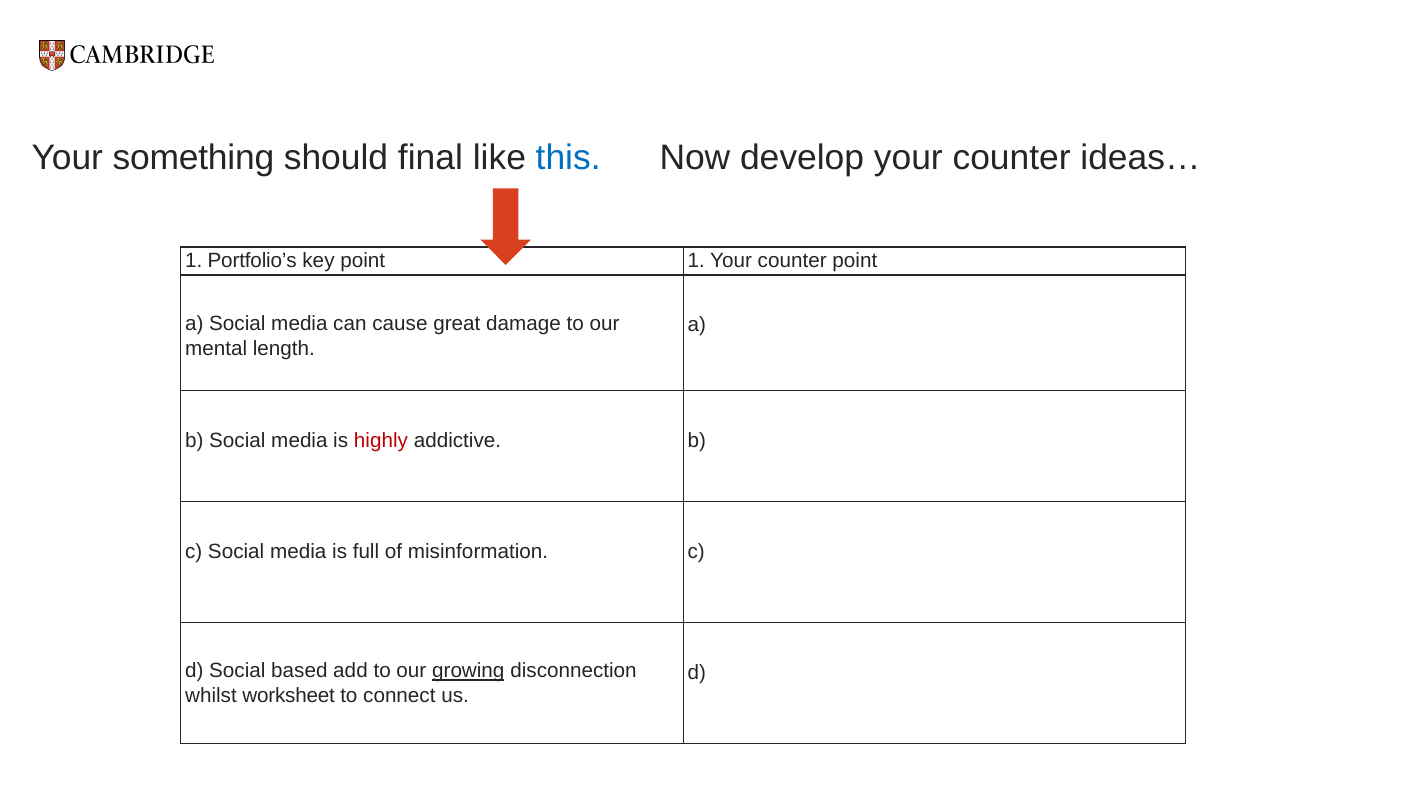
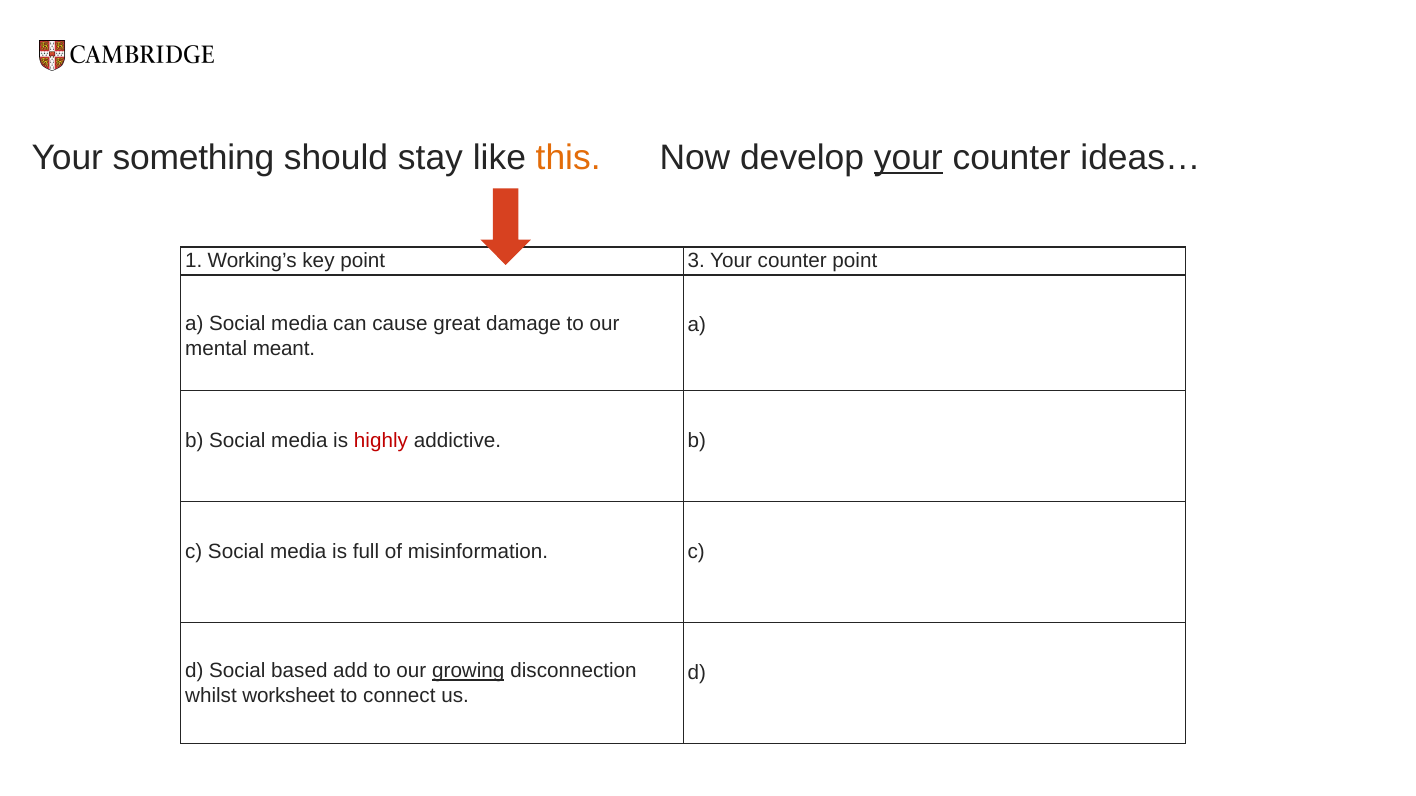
final: final -> stay (430, 158)
this colour: blue -> orange (568, 158)
your underline: none -> present (908, 158)
Portfolio’s: Portfolio’s -> Working’s (252, 261)
point 1: 1 -> 3 (696, 261)
length: length -> meant (284, 348)
